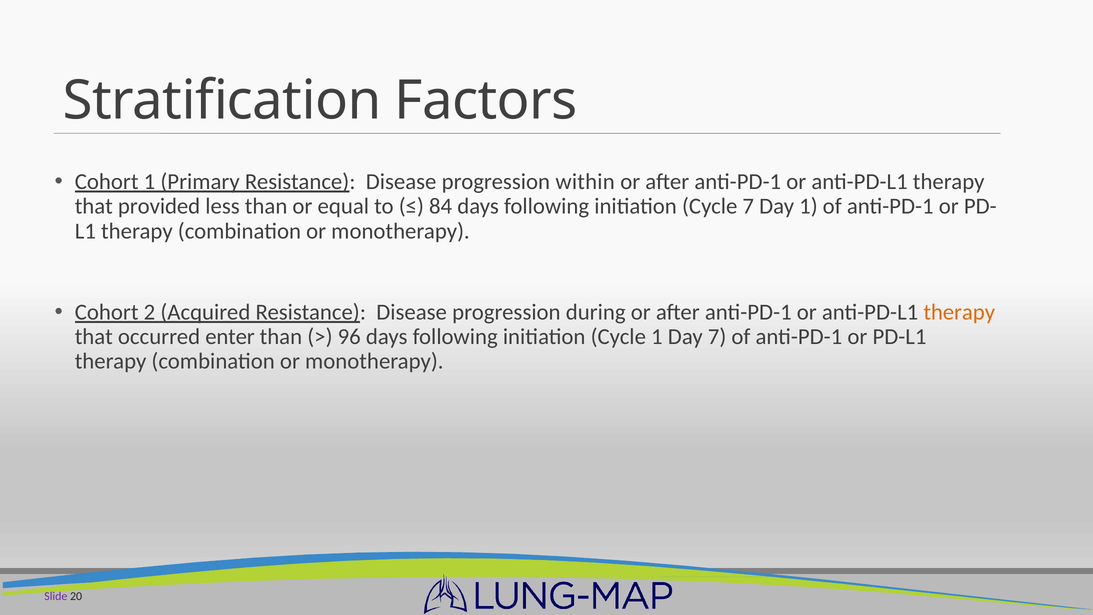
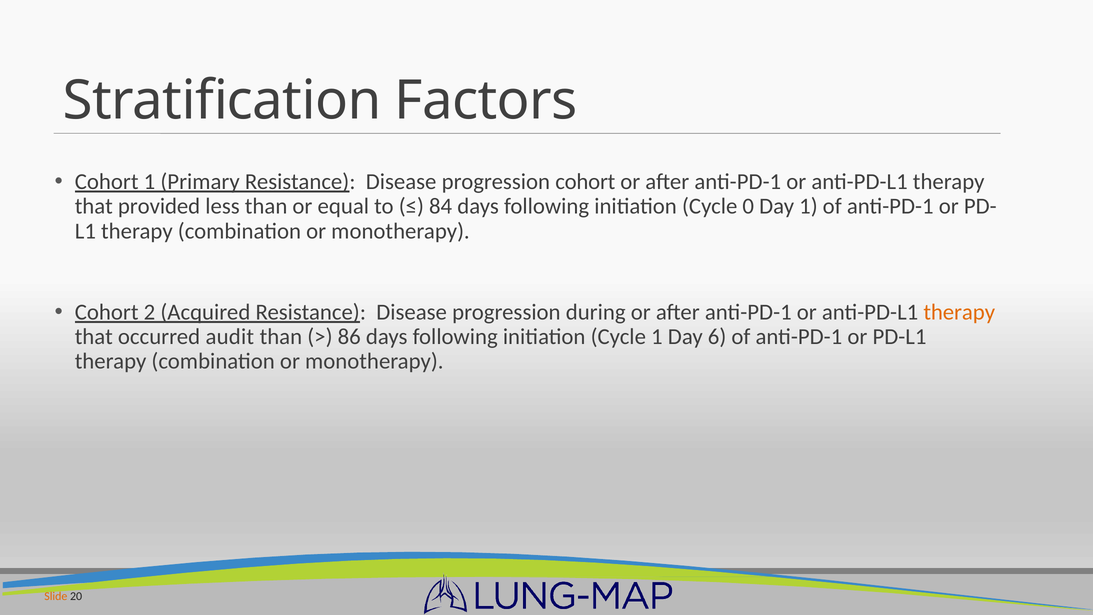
progression within: within -> cohort (585, 182)
Cycle 7: 7 -> 0 (748, 206)
enter: enter -> audit (230, 337)
96: 96 -> 86 (349, 337)
Day 7: 7 -> 6 (717, 337)
Slide colour: purple -> orange (56, 596)
